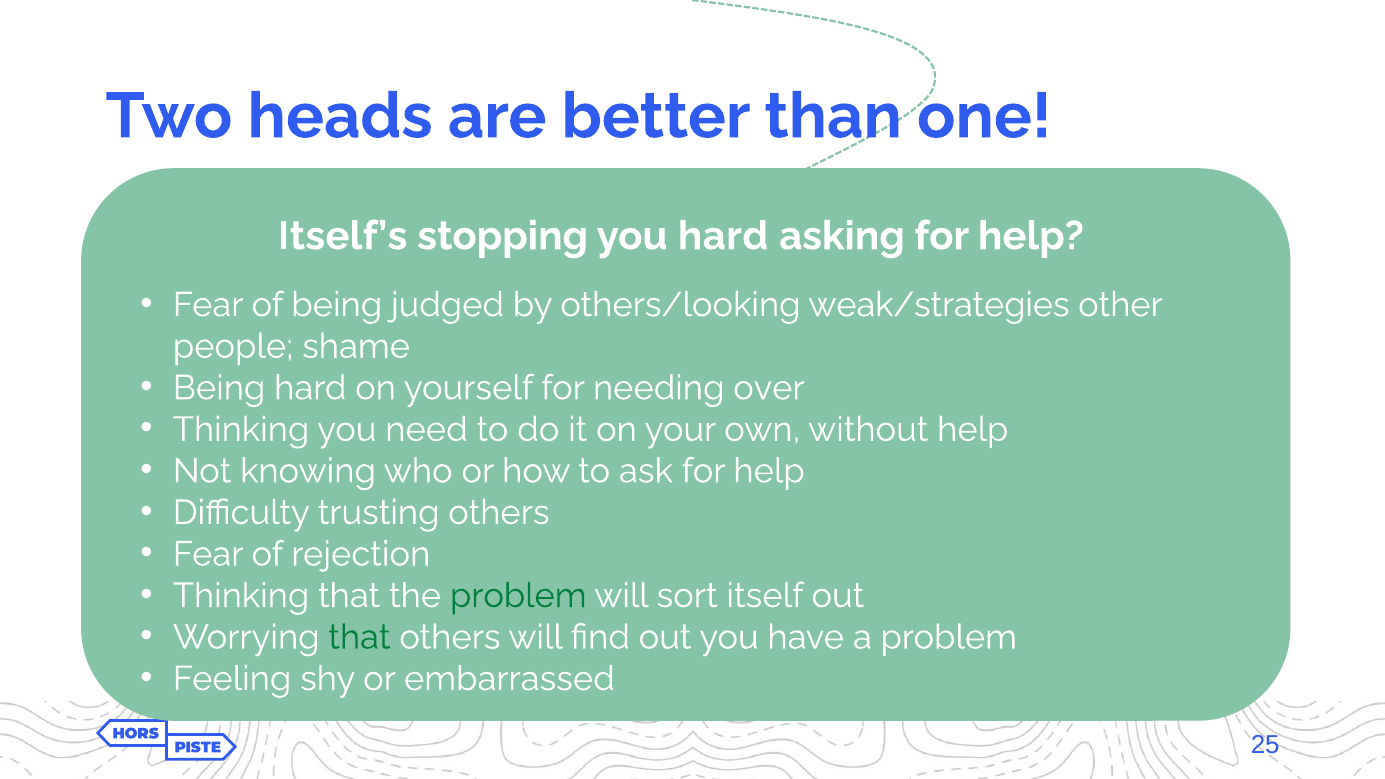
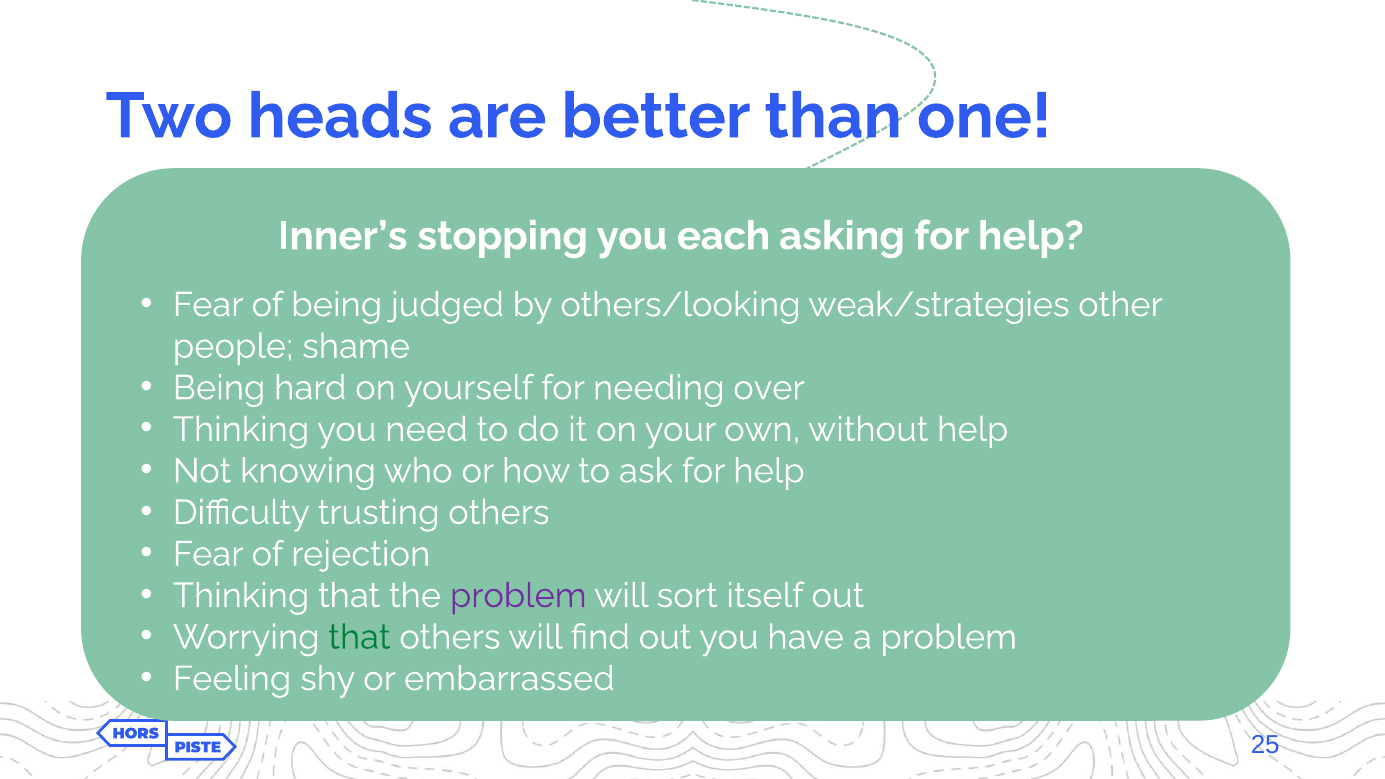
Itself’s: Itself’s -> Inner’s (343, 236)
you hard: hard -> each (723, 236)
problem colour: green -> purple (518, 596)
